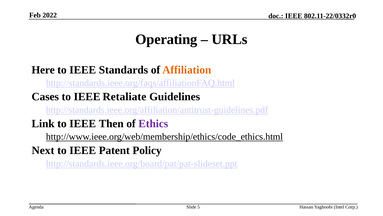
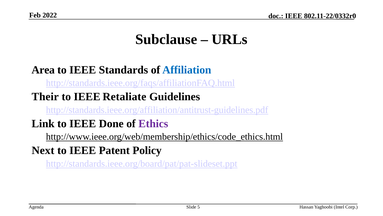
Operating: Operating -> Subclause (166, 39)
Here: Here -> Area (43, 70)
Affiliation colour: orange -> blue (187, 70)
Cases: Cases -> Their (45, 96)
Then: Then -> Done (111, 123)
